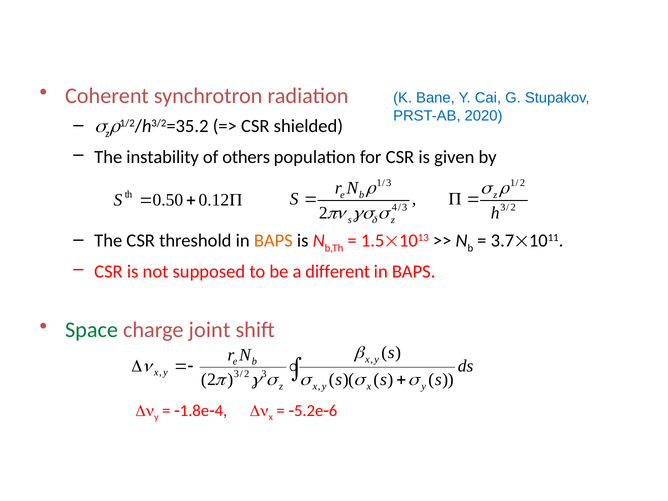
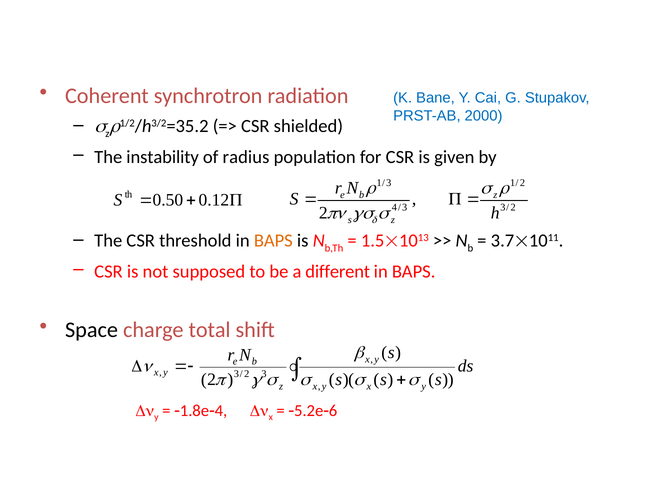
2020: 2020 -> 2000 (484, 116)
others: others -> radius (246, 157)
Space colour: green -> black (92, 330)
joint: joint -> total (210, 330)
